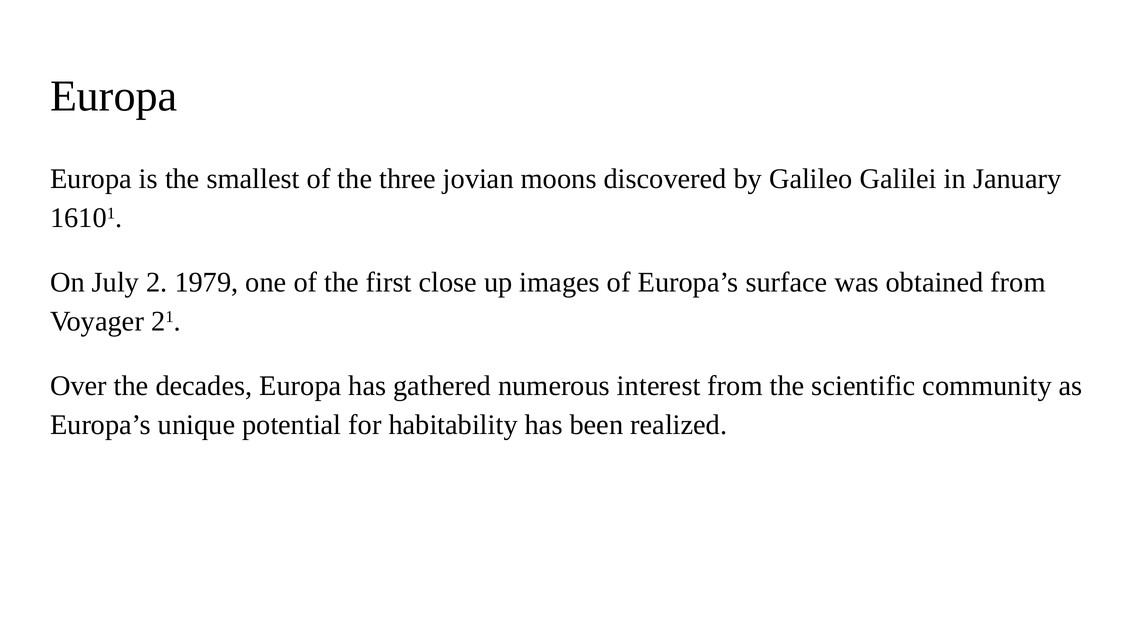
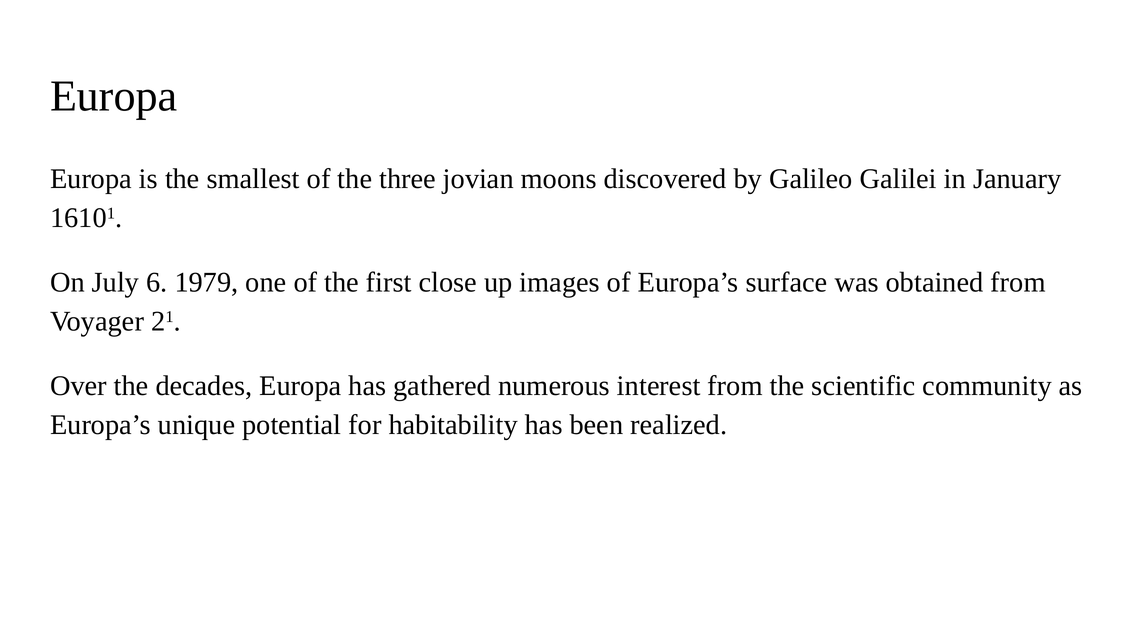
2: 2 -> 6 (157, 282)
